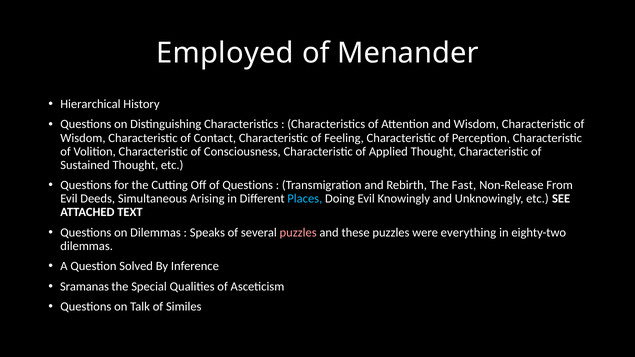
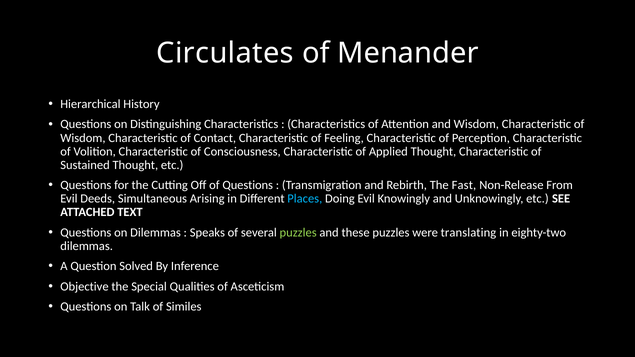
Employed: Employed -> Circulates (225, 53)
puzzles colour: pink -> light green (298, 233)
everything: everything -> translating (468, 233)
Sramanas: Sramanas -> Objective (84, 287)
